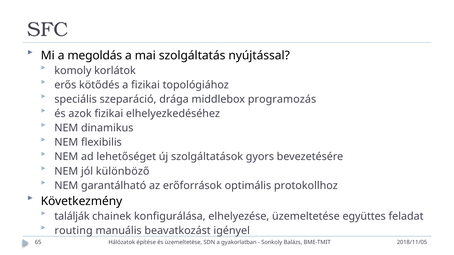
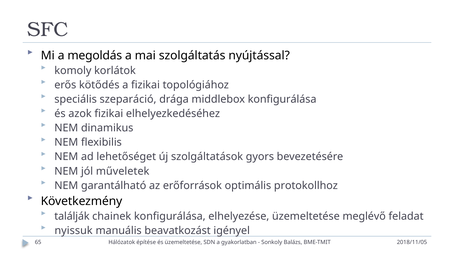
middlebox programozás: programozás -> konfigurálása (282, 99)
különböző: különböző -> műveletek (123, 171)
együttes: együttes -> meglévő (364, 217)
routing: routing -> nyissuk (74, 231)
